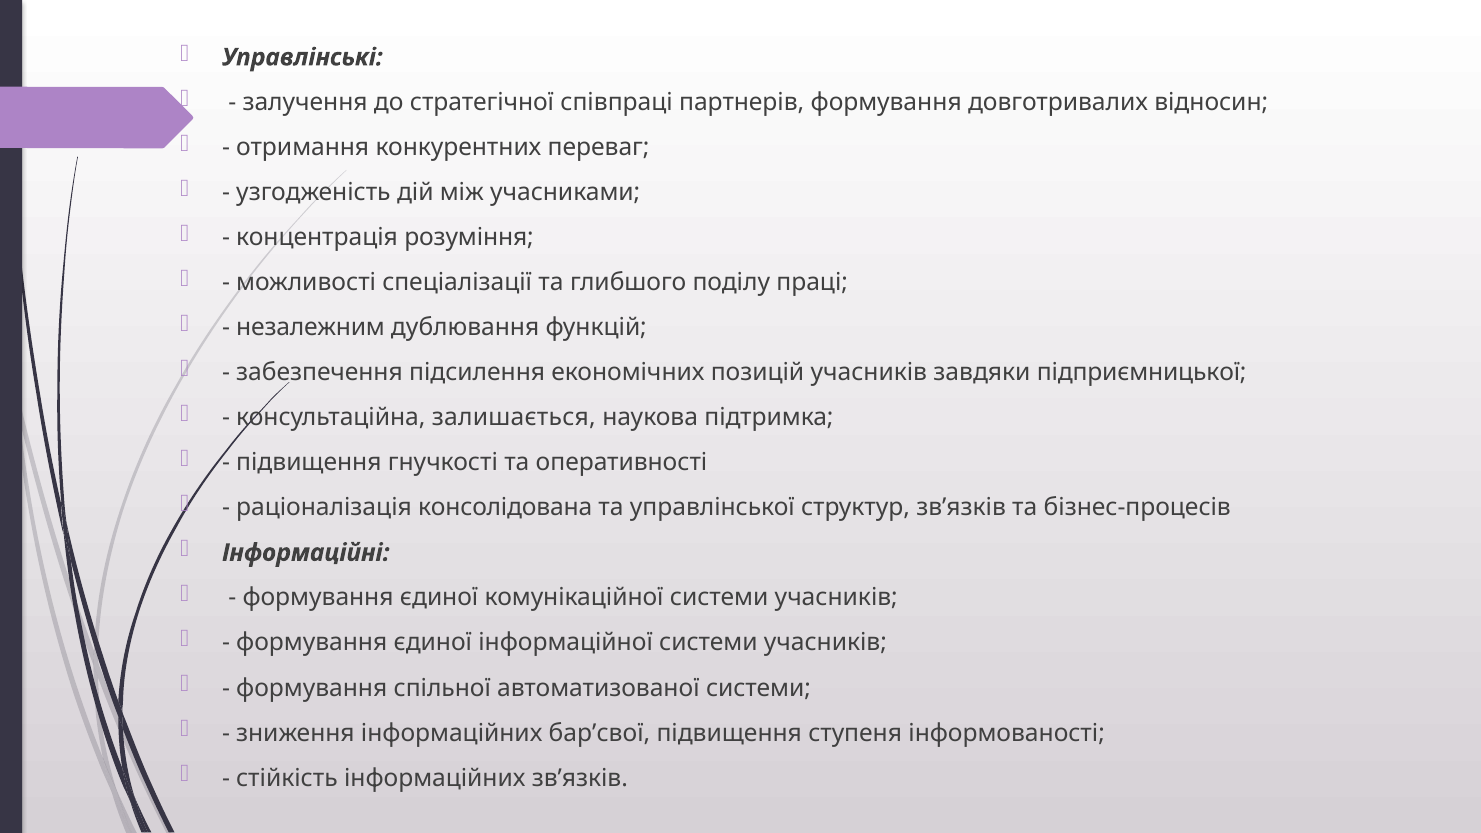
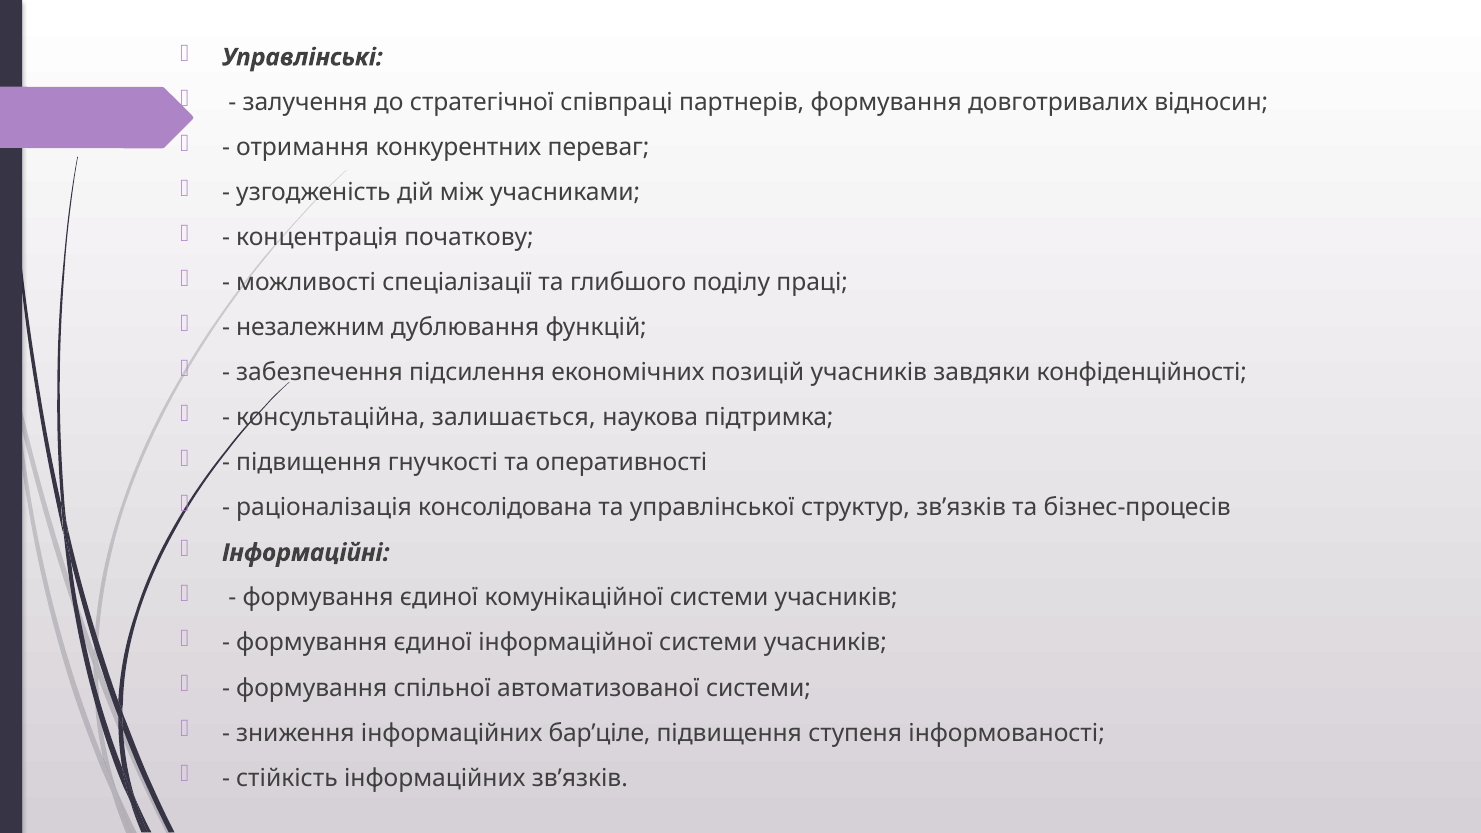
розуміння: розуміння -> початкову (469, 237)
підприємницької: підприємницької -> конфіденційності (1142, 373)
бар’свої: бар’свої -> бар’ціле (600, 733)
